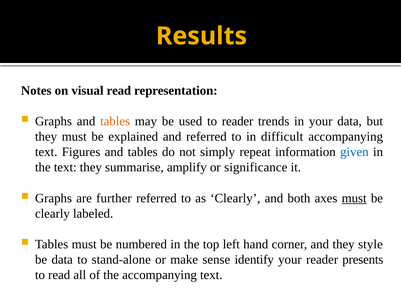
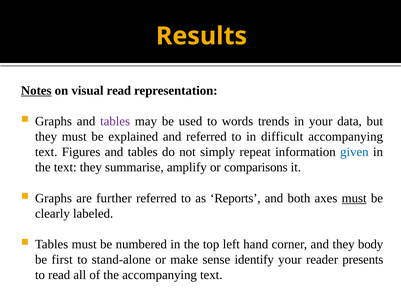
Notes underline: none -> present (36, 90)
tables colour: orange -> purple (115, 121)
to reader: reader -> words (238, 121)
significance: significance -> comparisons (256, 167)
as Clearly: Clearly -> Reports (235, 198)
style: style -> body (371, 244)
be data: data -> first (62, 259)
